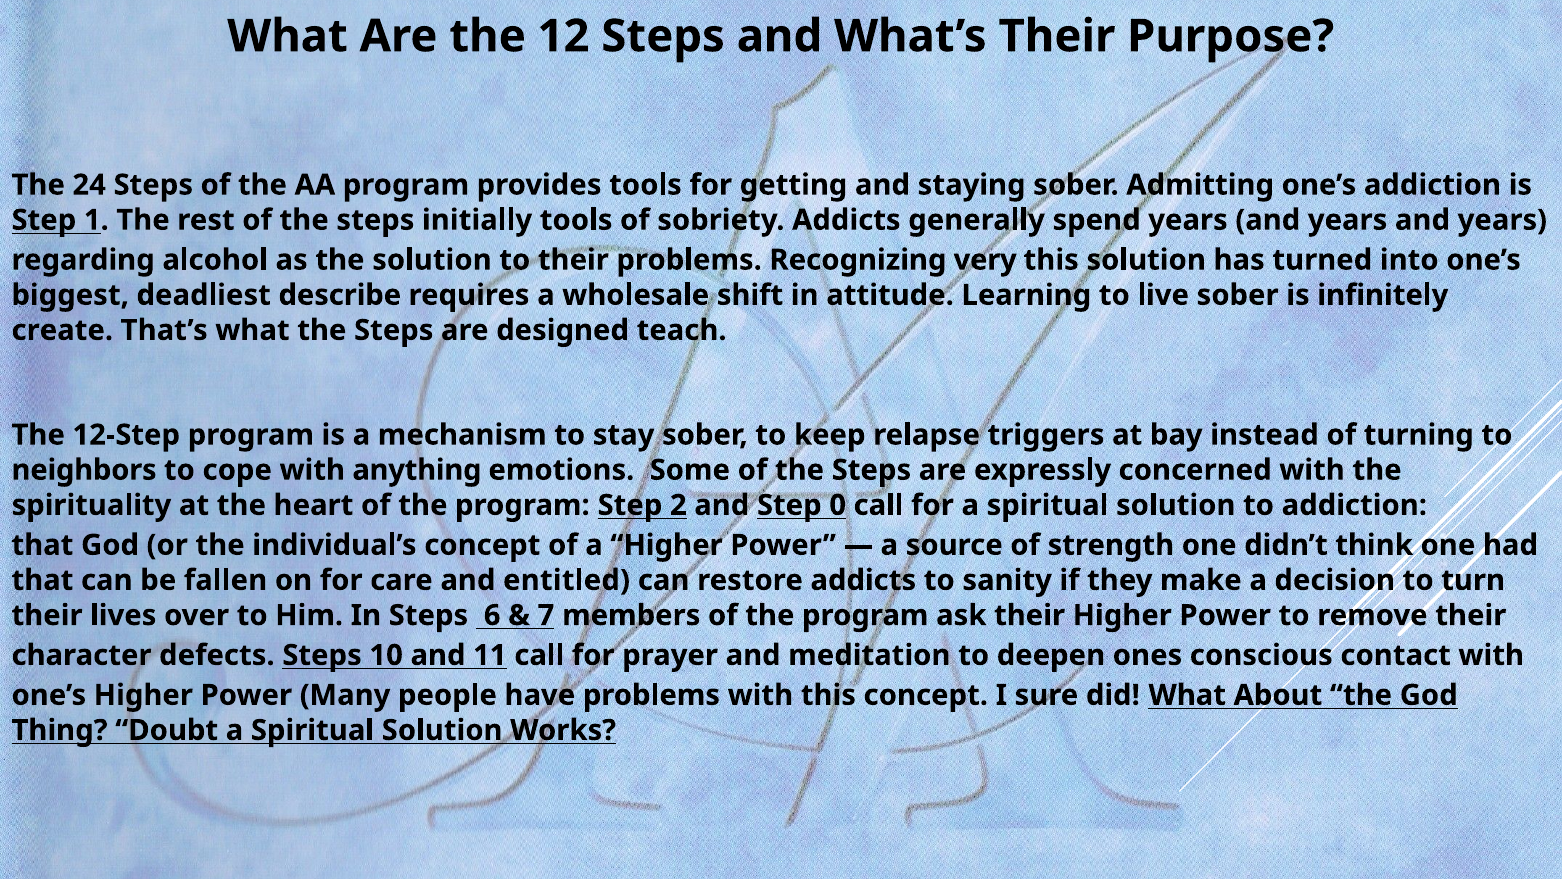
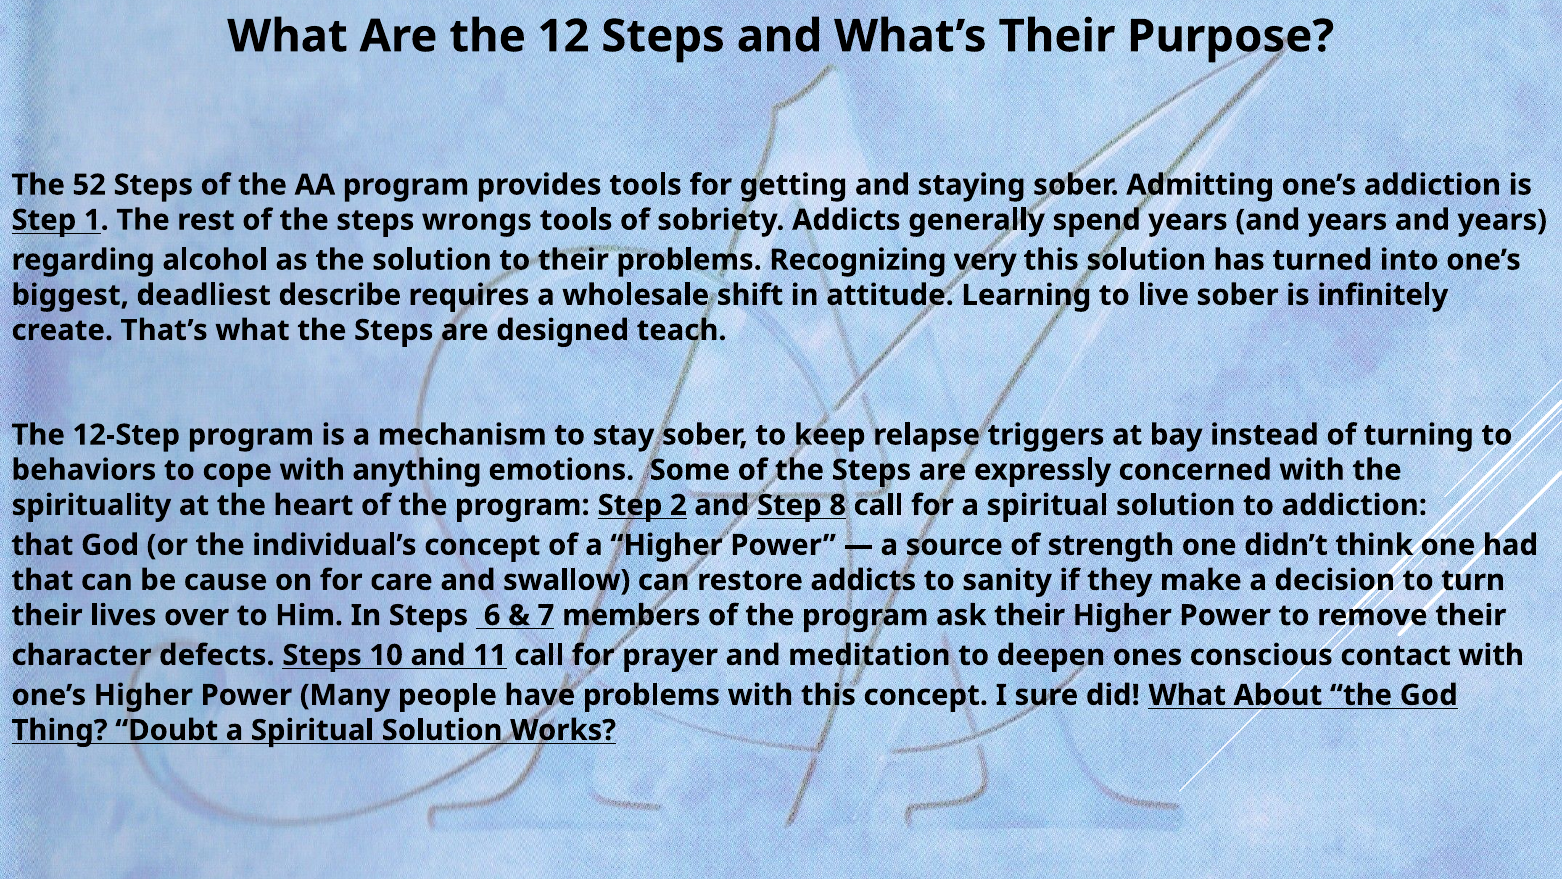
24: 24 -> 52 (89, 185)
initially: initially -> wrongs (477, 220)
neighbors: neighbors -> behaviors (84, 470)
0: 0 -> 8 (838, 505)
fallen: fallen -> cause (226, 580)
entitled: entitled -> swallow (567, 580)
